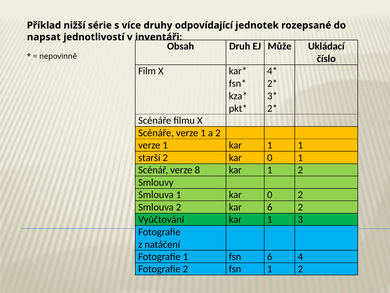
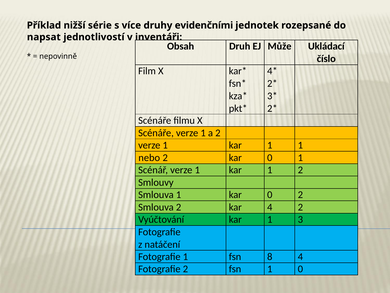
odpovídající: odpovídající -> evidenčními (204, 25)
starší: starší -> nebo (149, 157)
Scénář verze 8: 8 -> 1 (197, 170)
kar 6: 6 -> 4 (270, 207)
fsn 6: 6 -> 8 (270, 256)
fsn 1 2: 2 -> 0 (300, 269)
